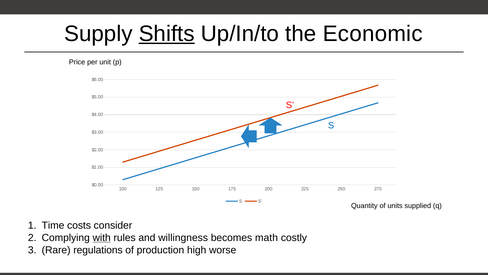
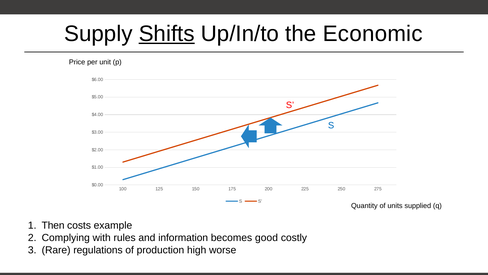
Time: Time -> Then (53, 225)
consider: consider -> example (113, 225)
with underline: present -> none (102, 237)
willingness: willingness -> information (183, 237)
math: math -> good (267, 237)
